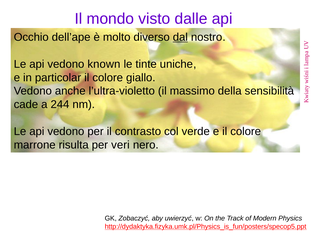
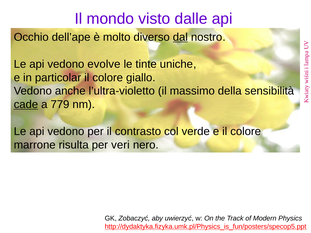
known: known -> evolve (104, 64)
cade underline: none -> present (26, 105)
244: 244 -> 779 (60, 105)
